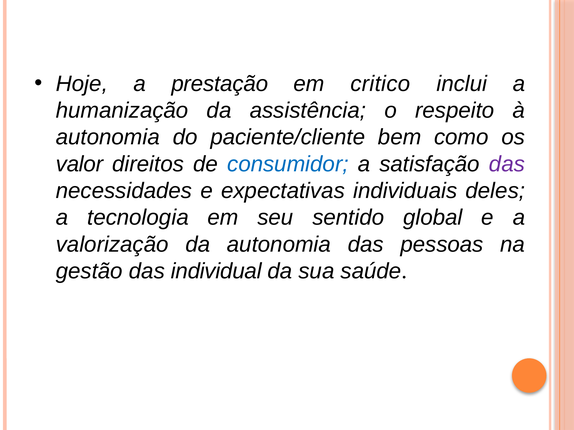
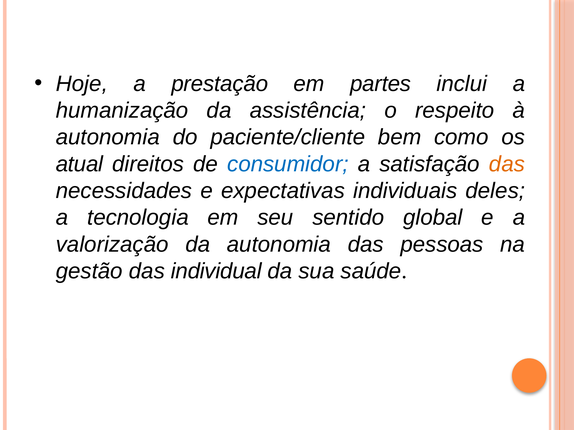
critico: critico -> partes (381, 84)
valor: valor -> atual (80, 164)
das colour: purple -> orange (507, 164)
